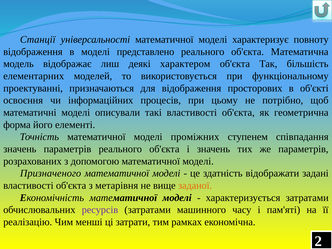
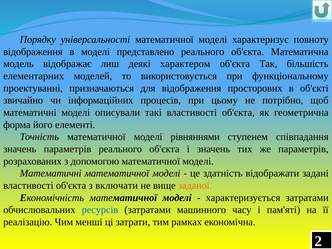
Станції: Станції -> Порядку (38, 39)
освоєння: освоєння -> звичайно (23, 100)
проміжних: проміжних -> рівняннями (195, 137)
Призначеного: Призначеного -> Математичні (51, 173)
метарівня: метарівня -> включати (117, 186)
ресурсів colour: purple -> blue (100, 210)
